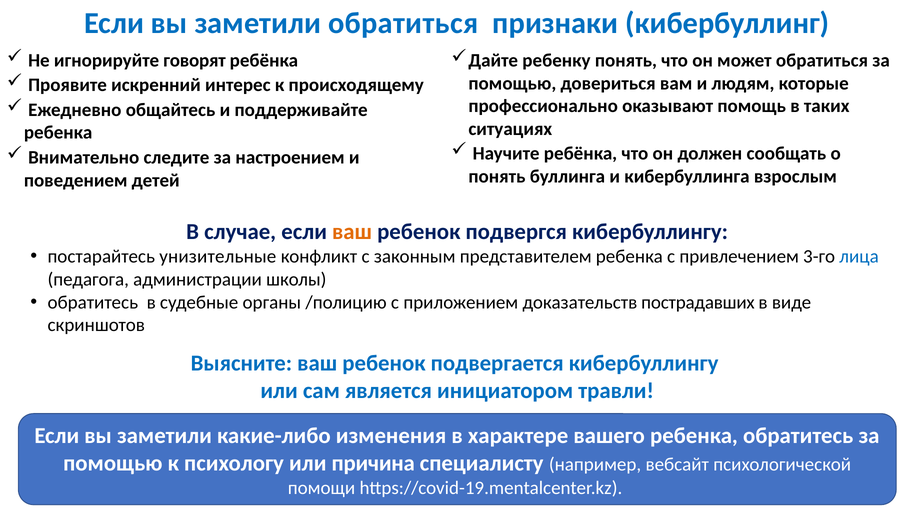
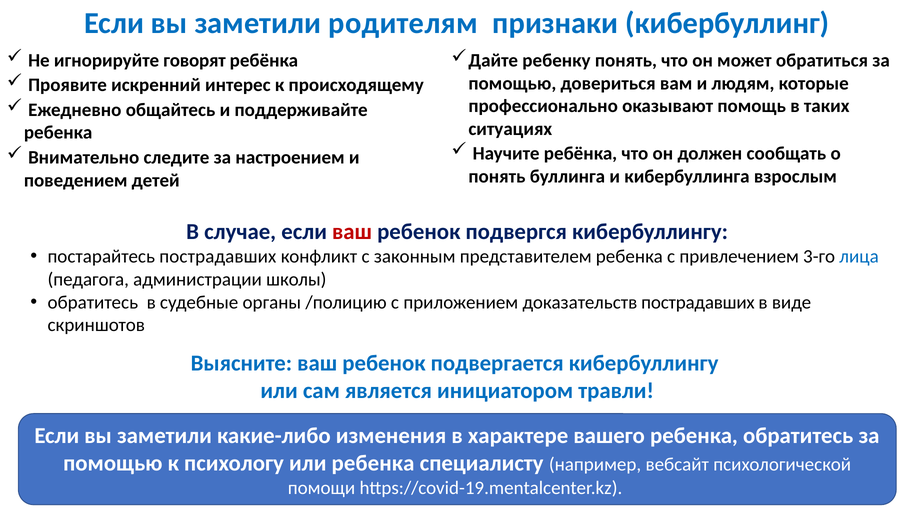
заметили обратиться: обратиться -> родителям (403, 23)
ваш colour: orange -> red (352, 232)
постарайтесь унизительные: унизительные -> пострадавших (218, 257)
или причина: причина -> ребенка (373, 463)
